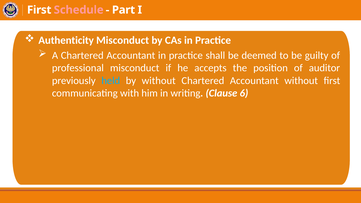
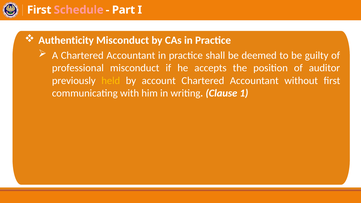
held colour: light blue -> yellow (111, 81)
by without: without -> account (159, 81)
6: 6 -> 1 (244, 93)
